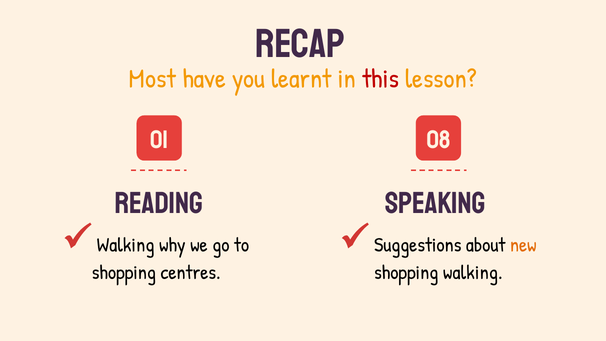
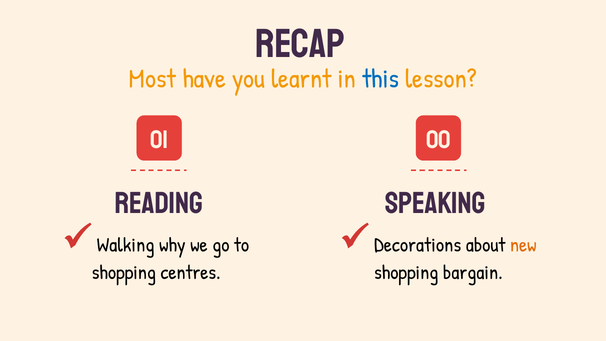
this colour: red -> blue (381, 79)
08: 08 -> 00 (439, 140)
Suggestions: Suggestions -> Decorations (418, 245)
shopping walking: walking -> bargain (473, 273)
